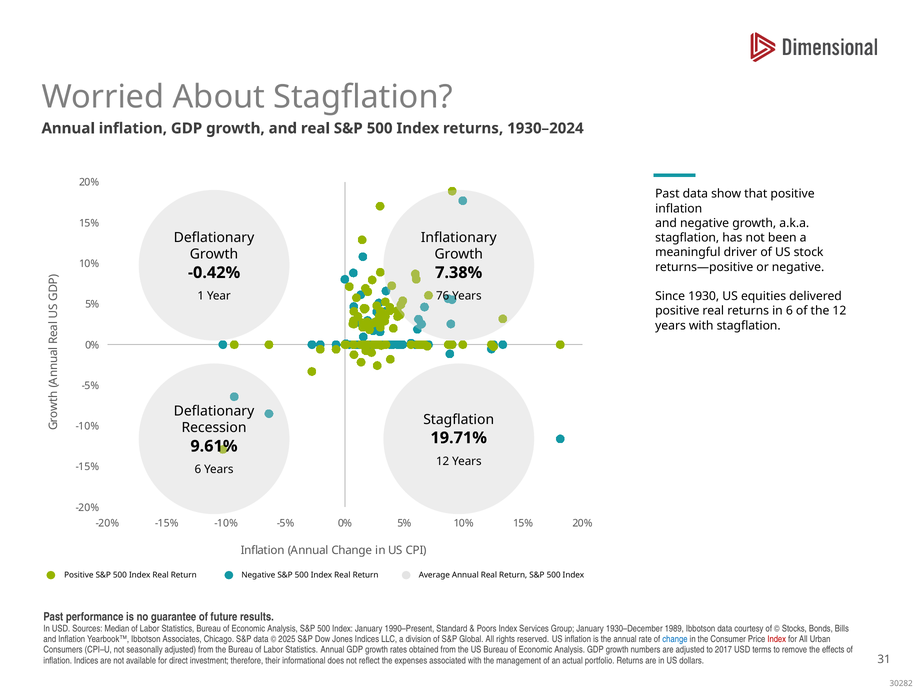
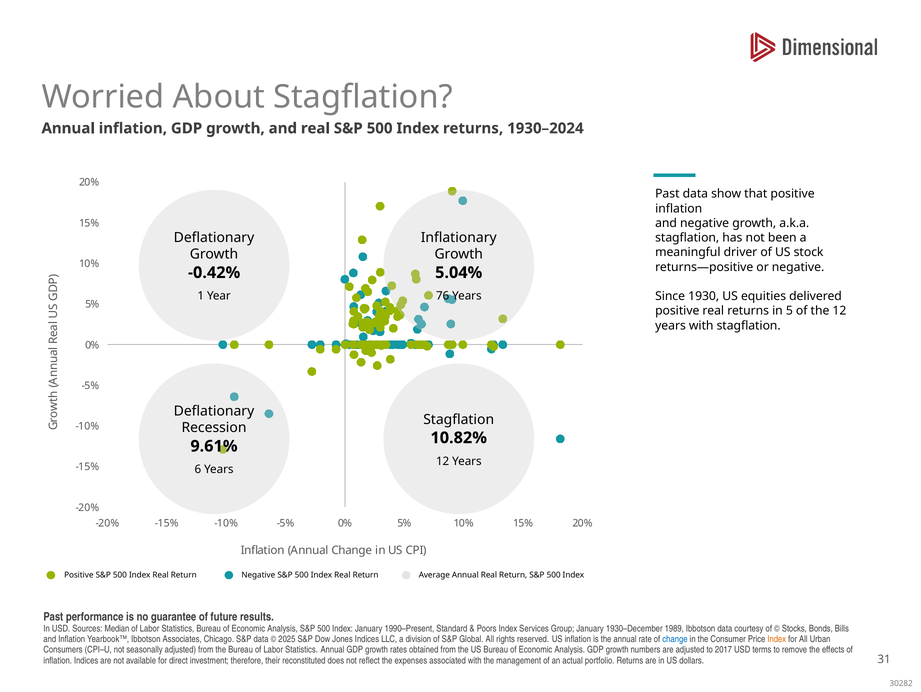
7.38%: 7.38% -> 5.04% (459, 273)
in 6: 6 -> 5 (789, 311)
19.71%: 19.71% -> 10.82% (459, 438)
Index colour: red -> orange (777, 640)
informational: informational -> reconstituted (304, 661)
